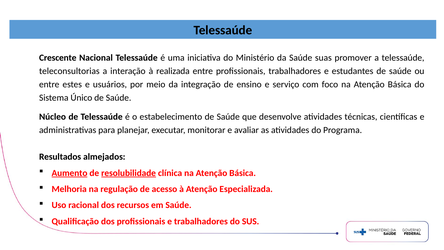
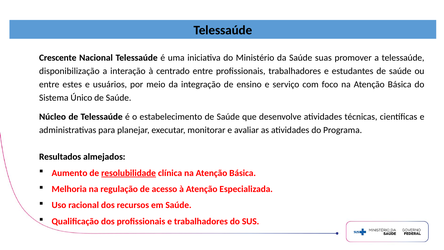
teleconsultorias: teleconsultorias -> disponibilização (69, 71)
realizada: realizada -> centrado (173, 71)
Aumento underline: present -> none (70, 173)
